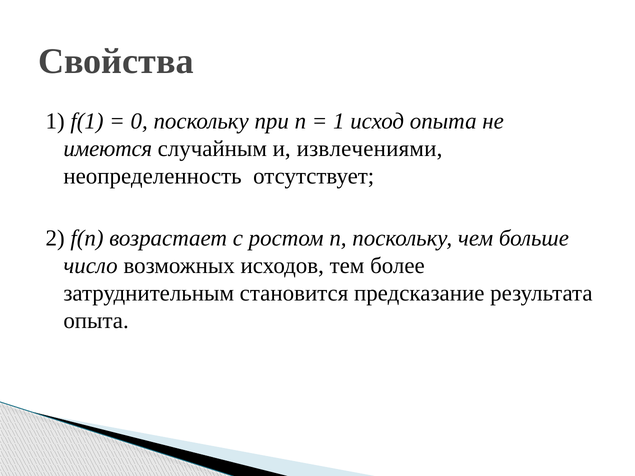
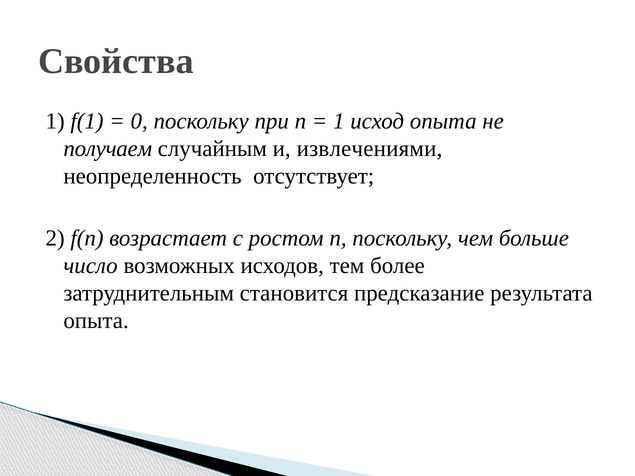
имеются: имеются -> получаем (108, 149)
